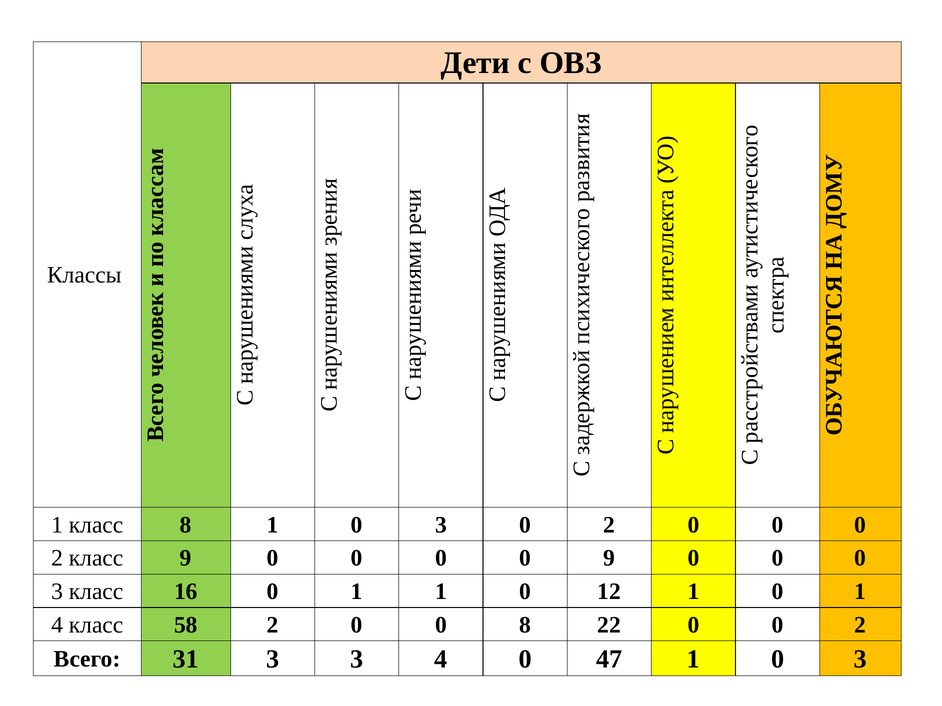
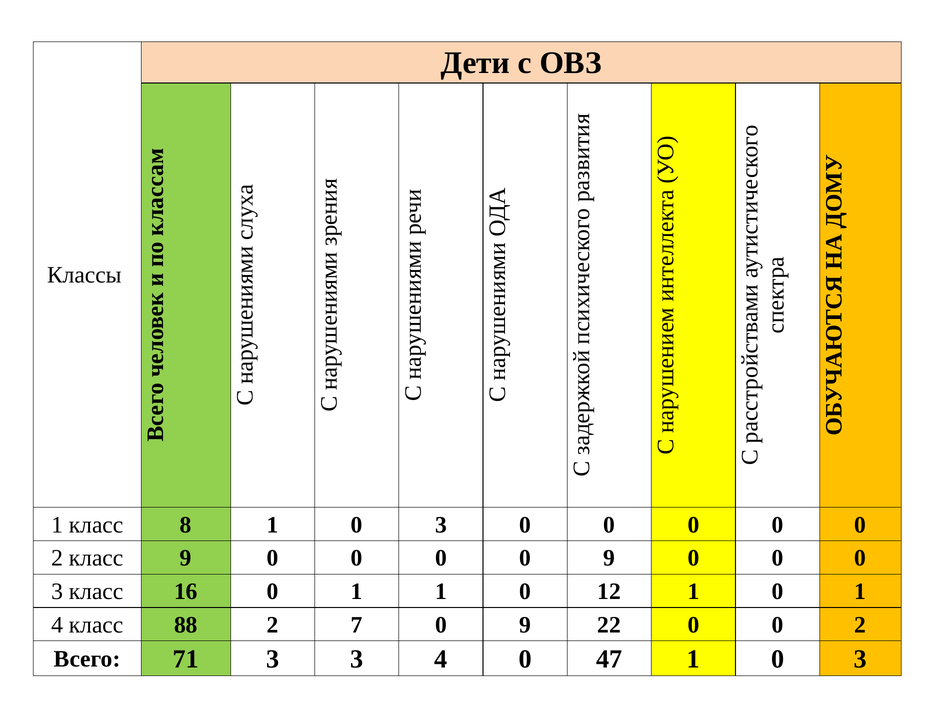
3 0 2: 2 -> 0 (609, 525)
58: 58 -> 88 (186, 625)
0: 0 -> 7 (357, 625)
8: 8 -> 9 (525, 625)
31: 31 -> 71 (186, 659)
